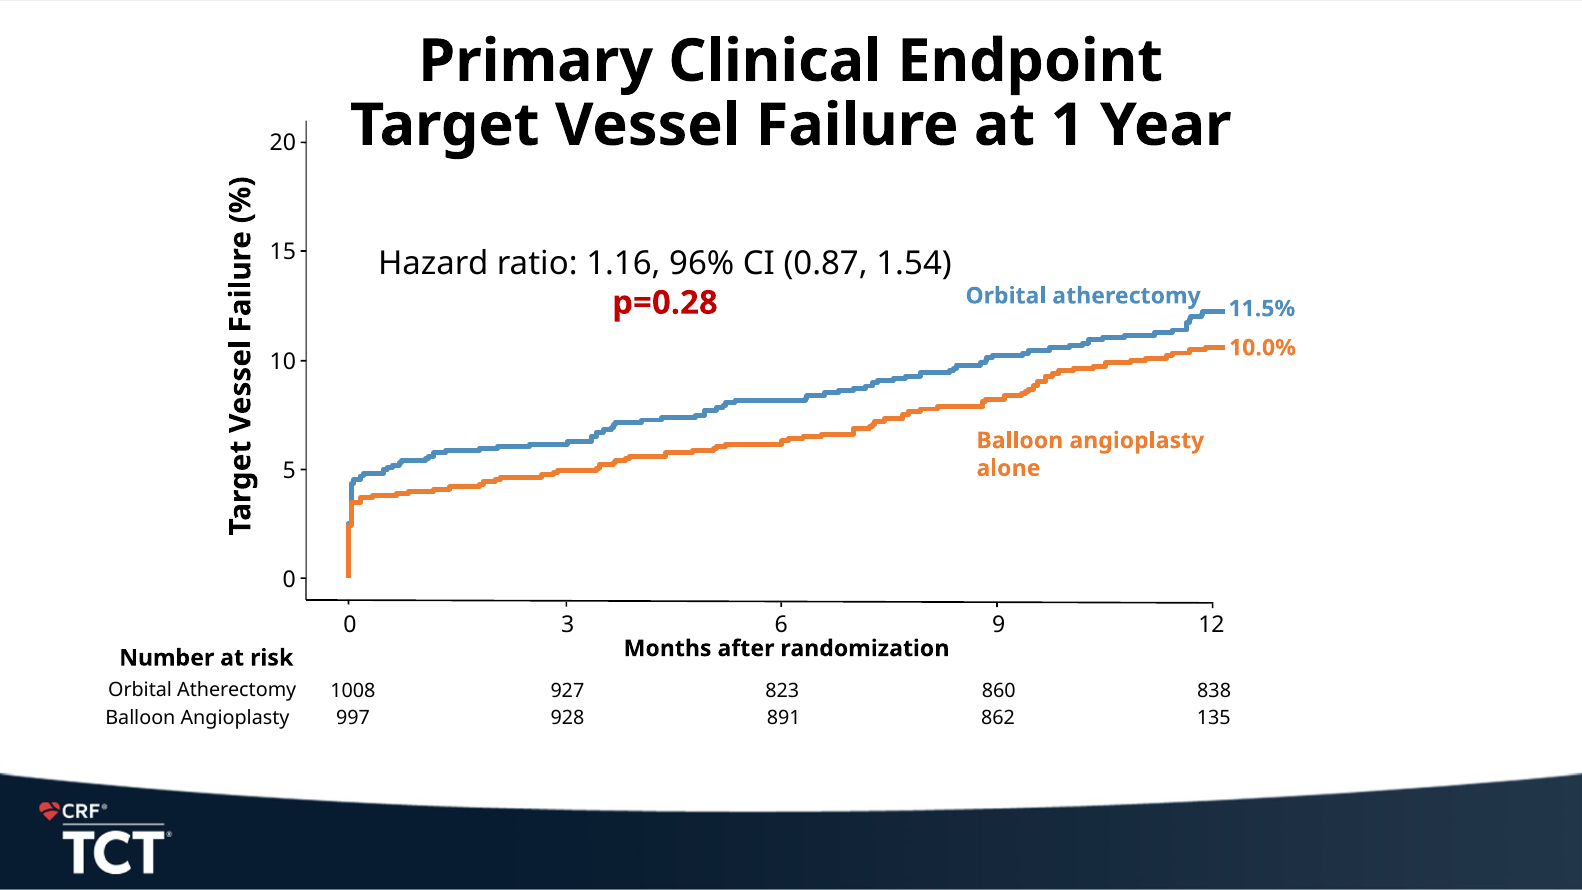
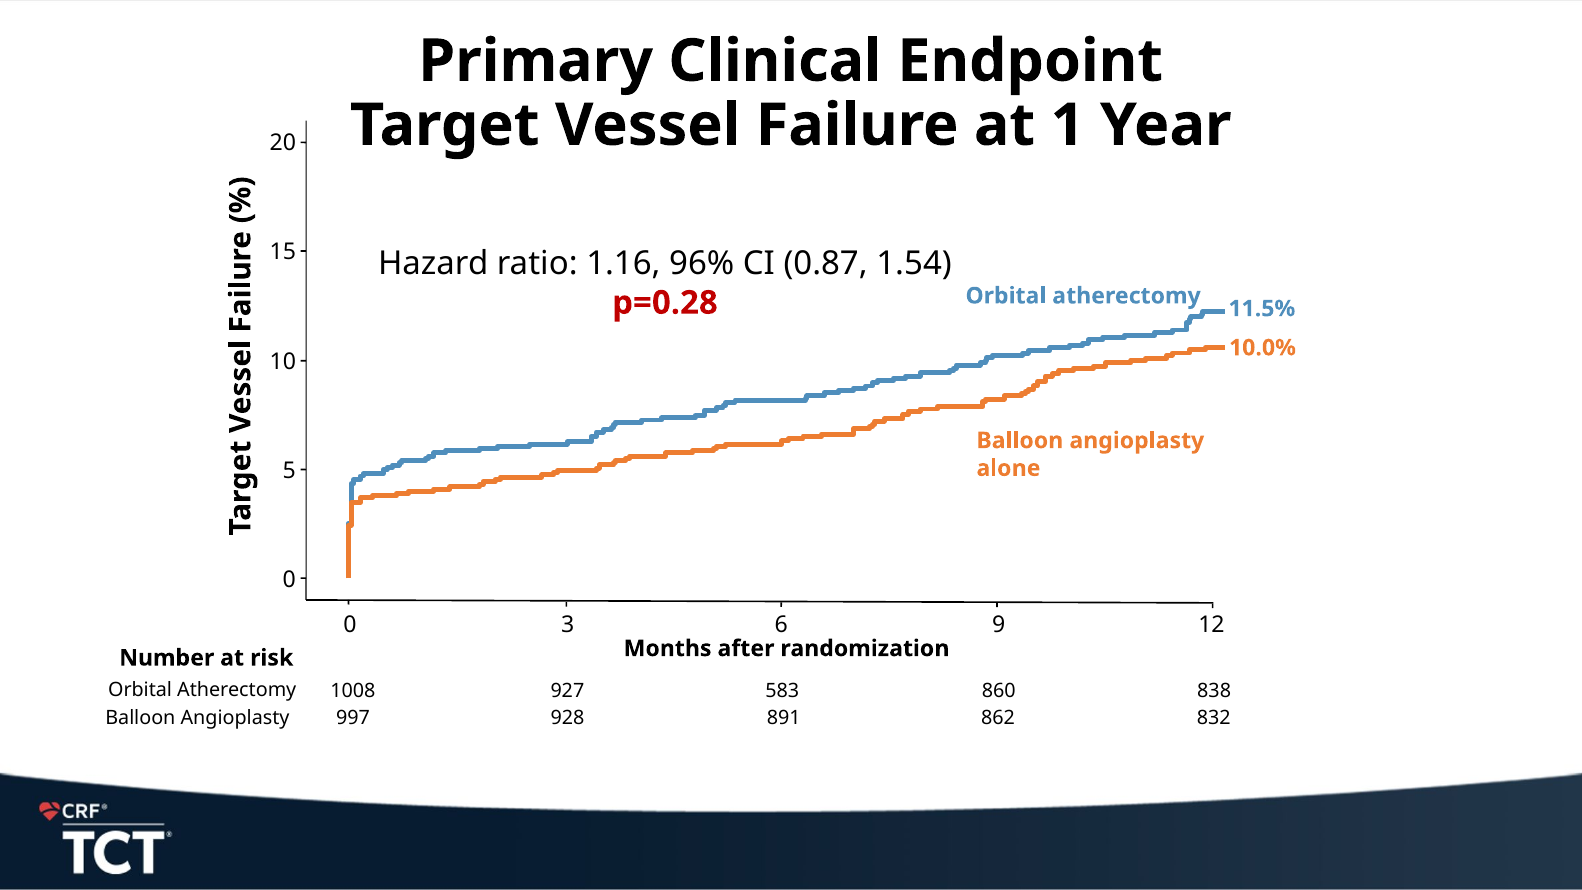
823: 823 -> 583 (782, 691)
135: 135 -> 832 (1214, 718)
